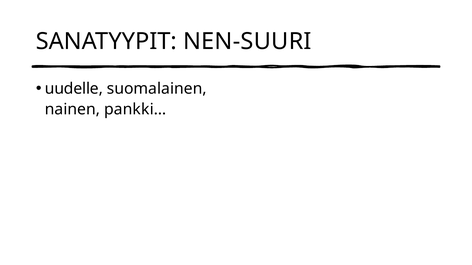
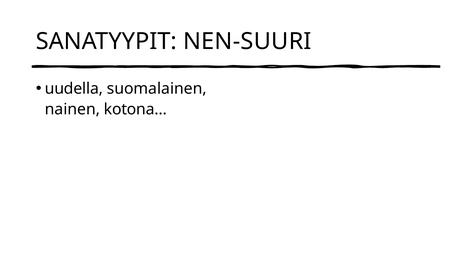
uudelle: uudelle -> uudella (74, 89)
pankki…: pankki… -> kotona… (135, 110)
